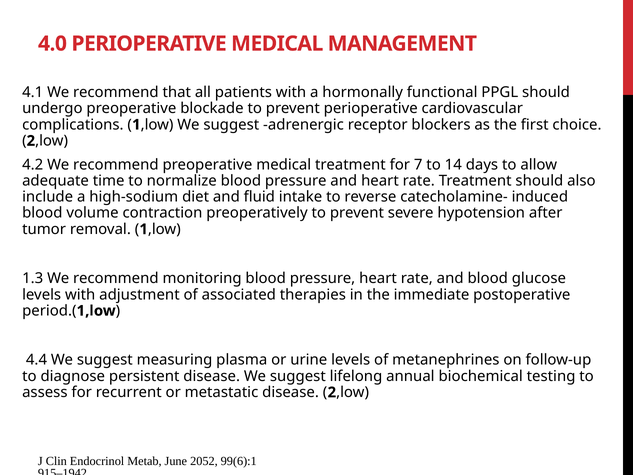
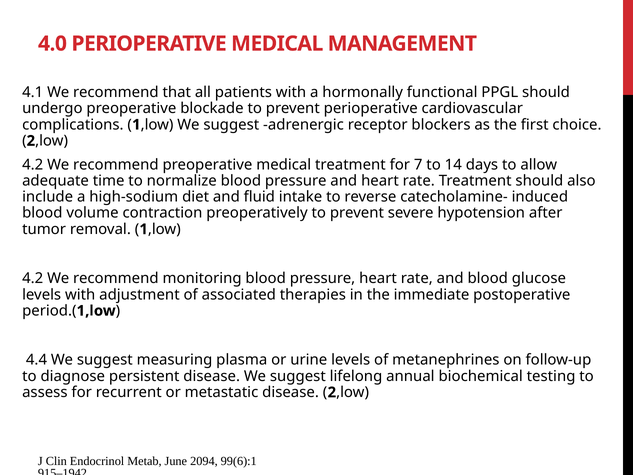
1.3: 1.3 -> 4.2 (33, 278)
2052: 2052 -> 2094 (204, 461)
